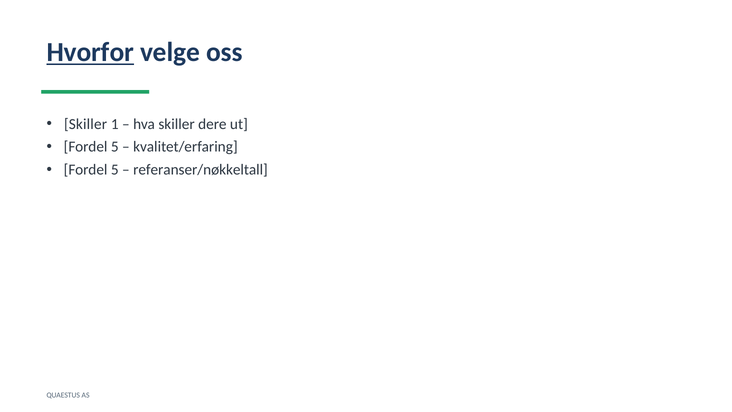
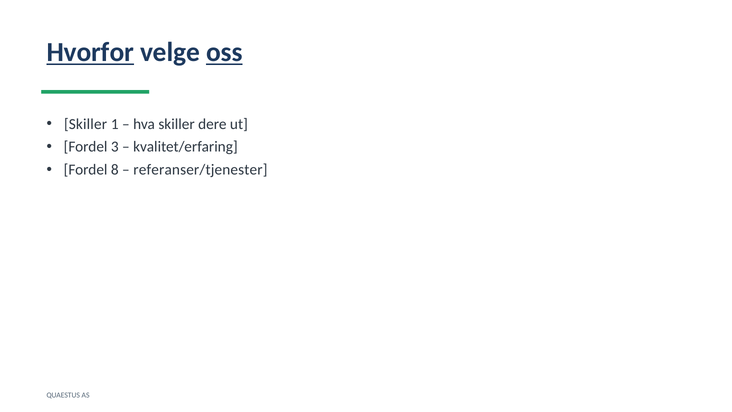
oss underline: none -> present (224, 52)
5: 5 -> 3 (115, 147)
5: 5 -> 8 (115, 170)
referanser/nøkkeltall: referanser/nøkkeltall -> referanser/tjenester (200, 170)
